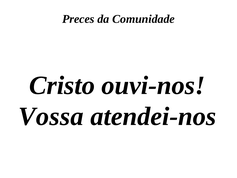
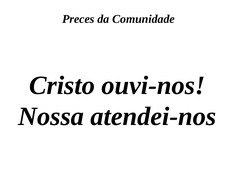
Vossa: Vossa -> Nossa (51, 116)
